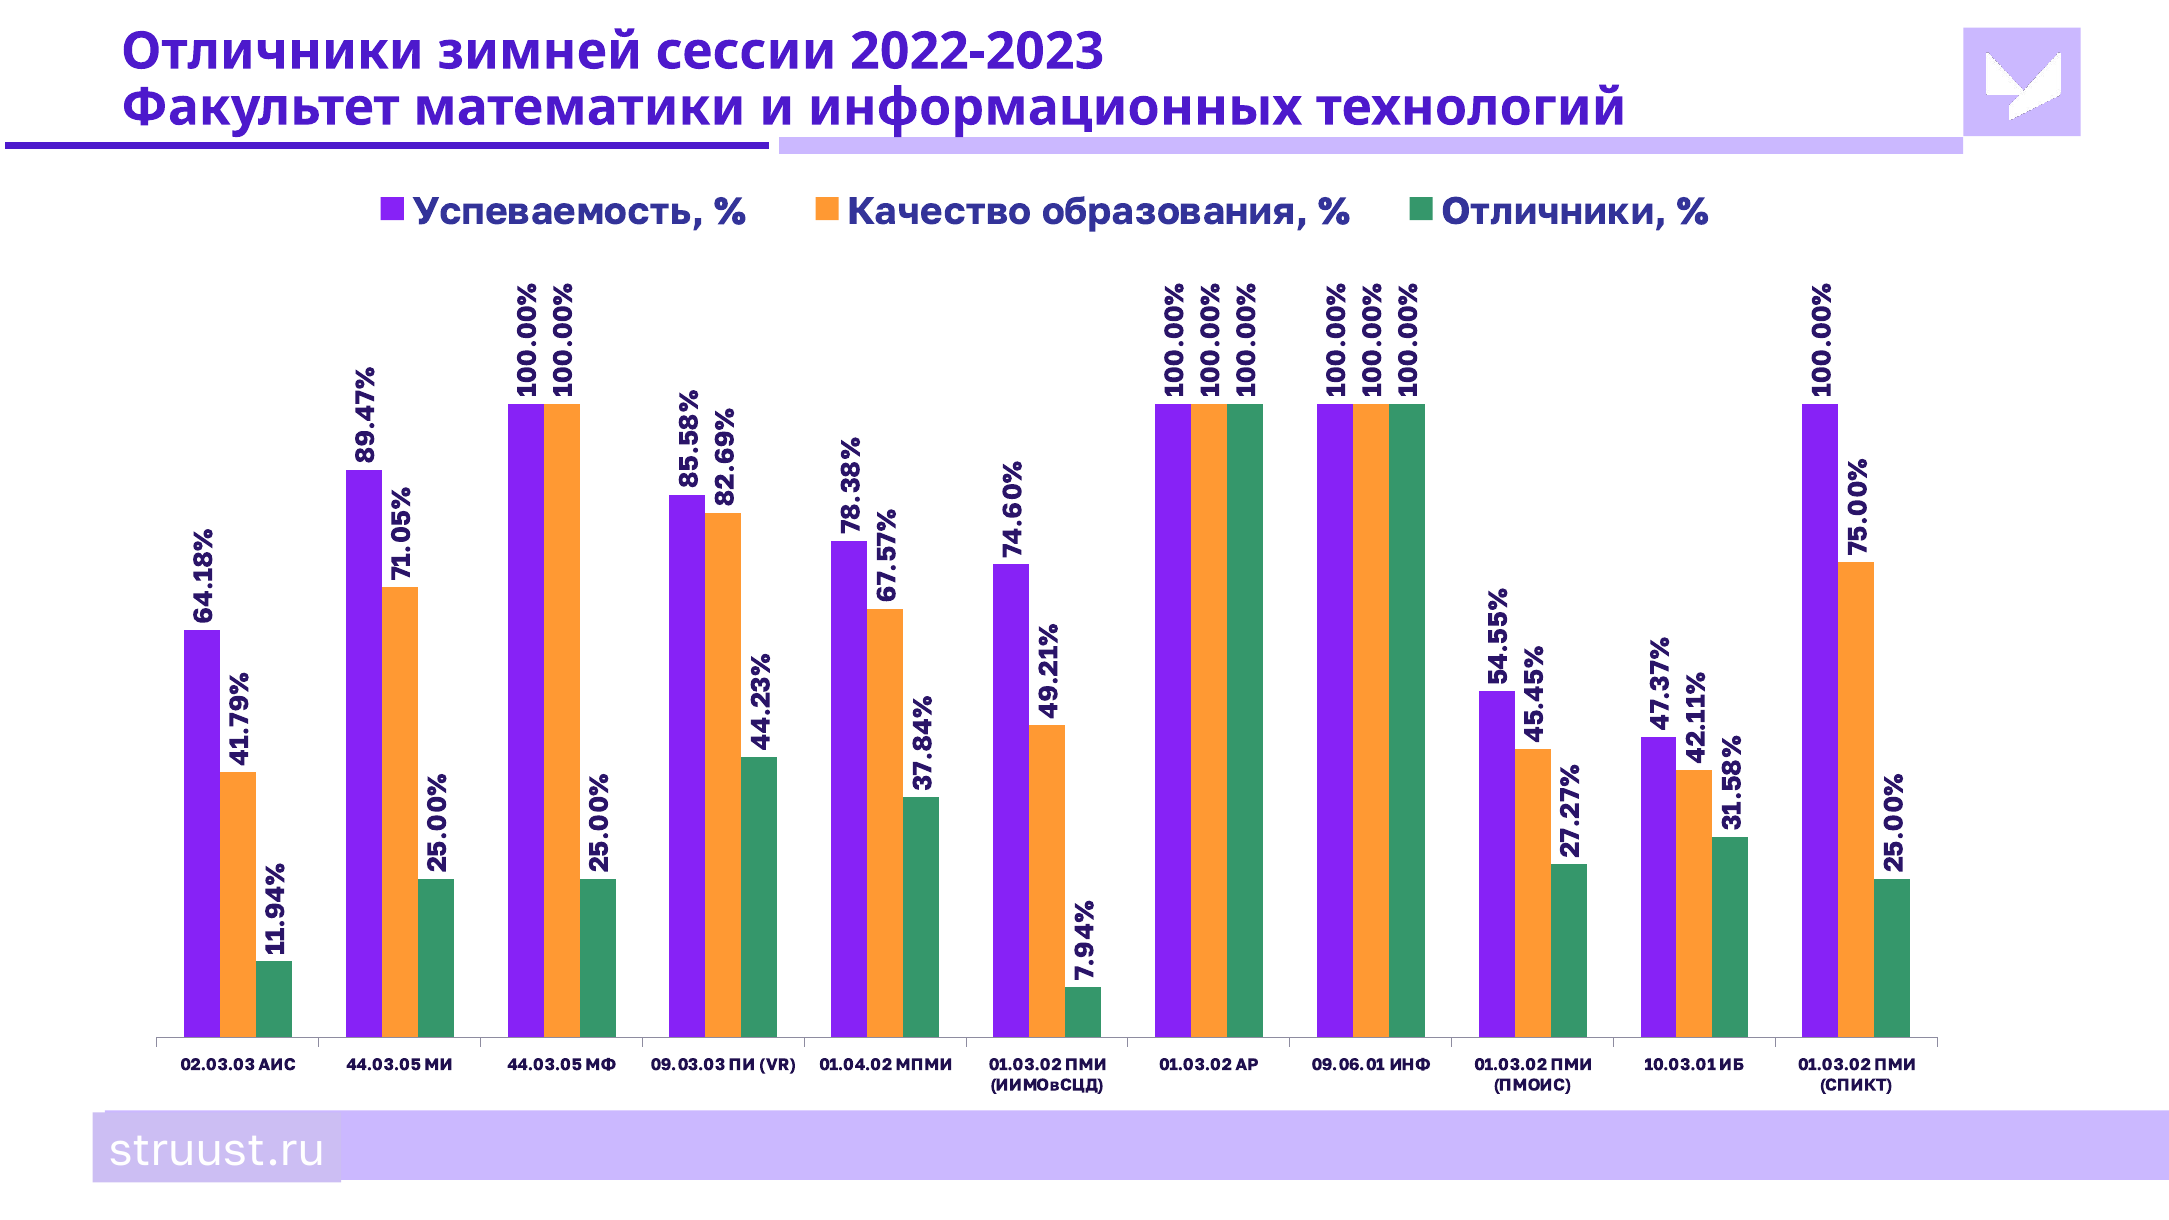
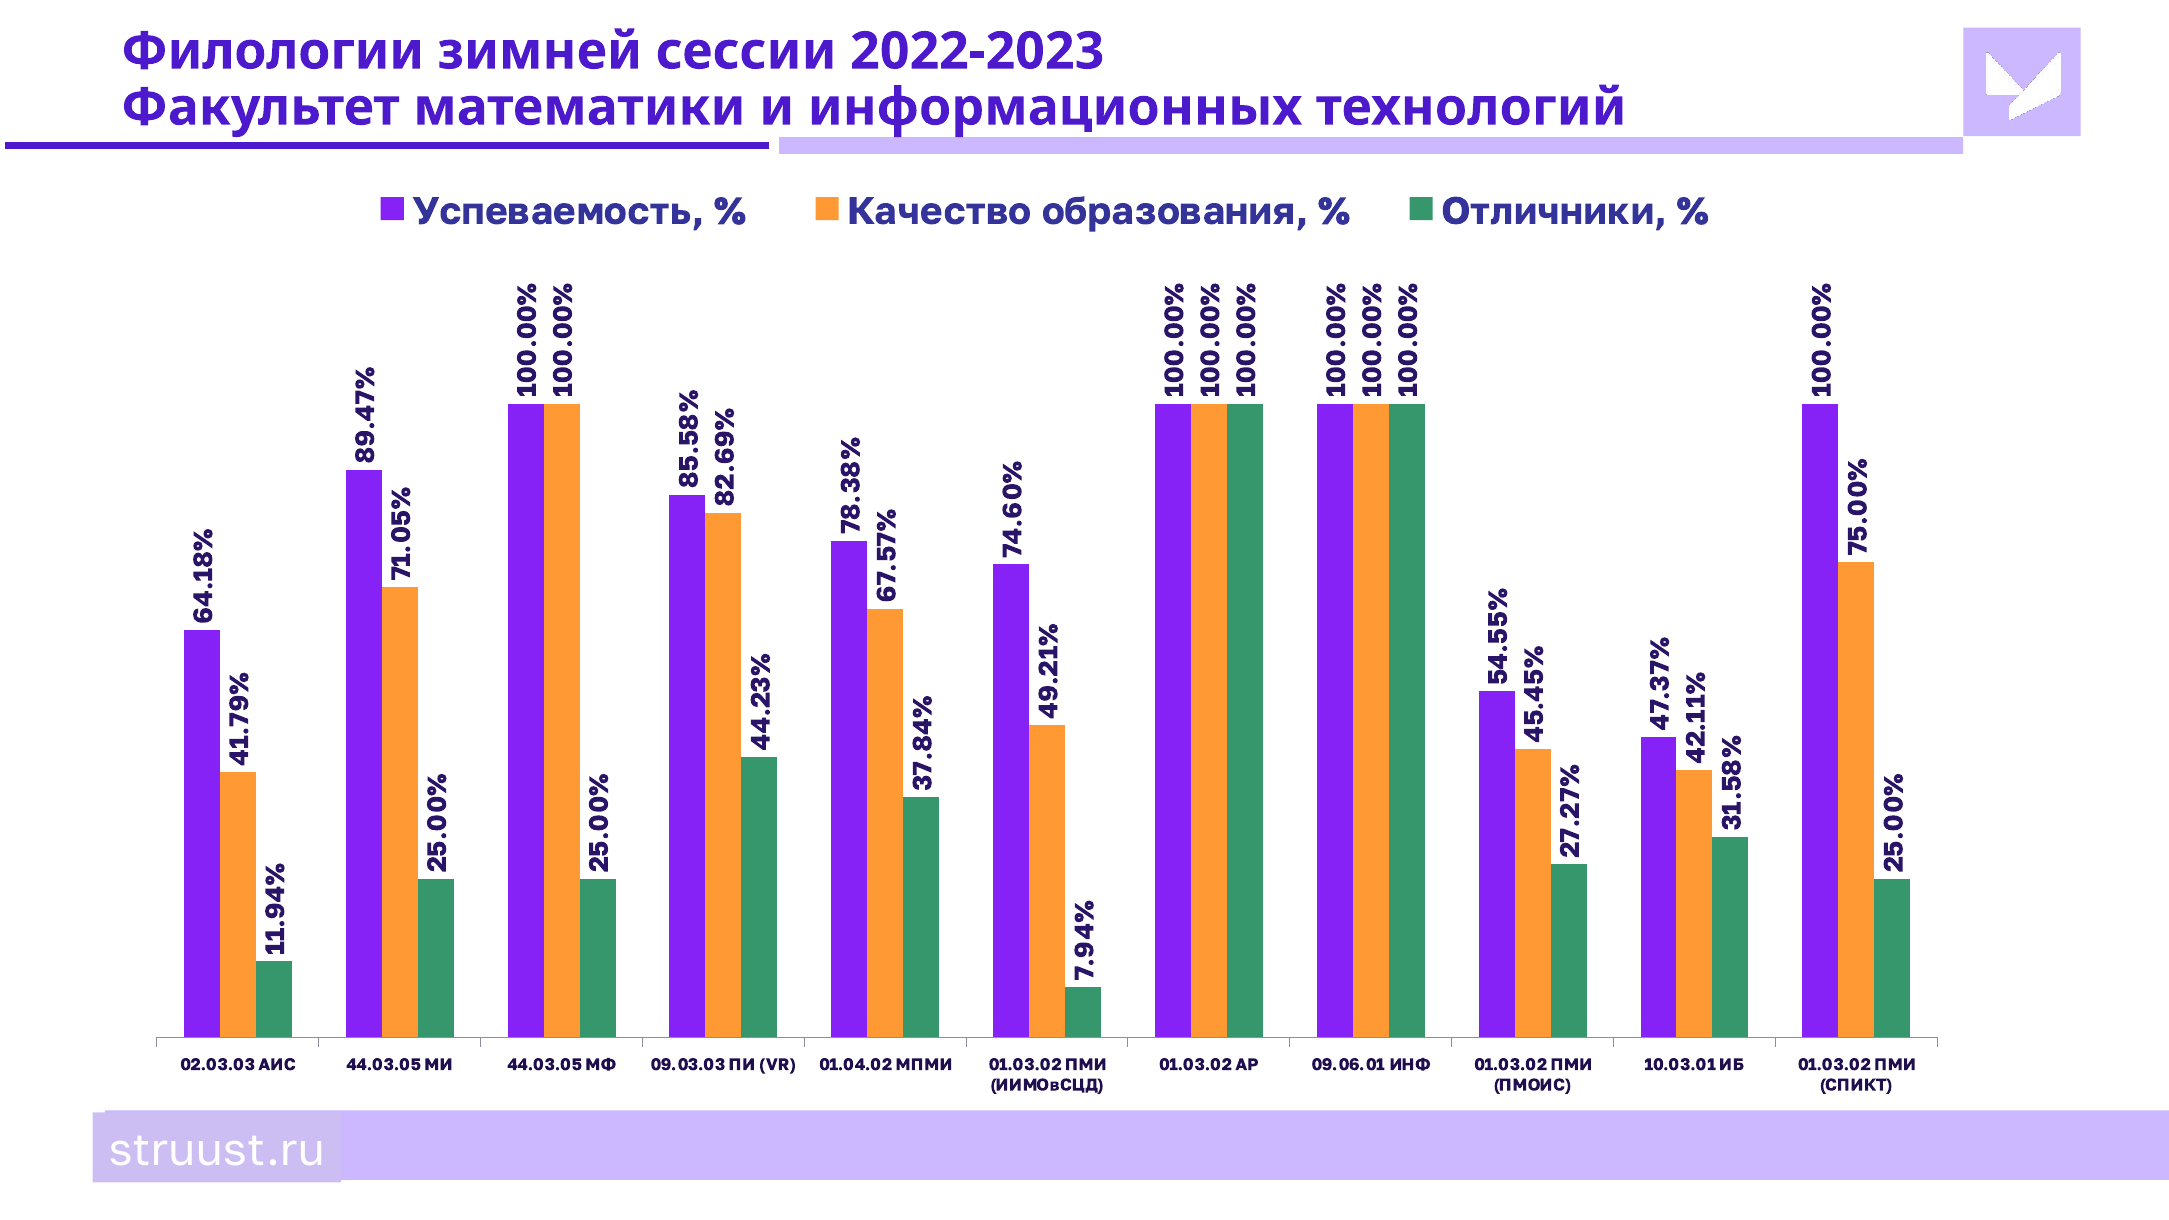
Отличники: Отличники -> Филологии (273, 51)
